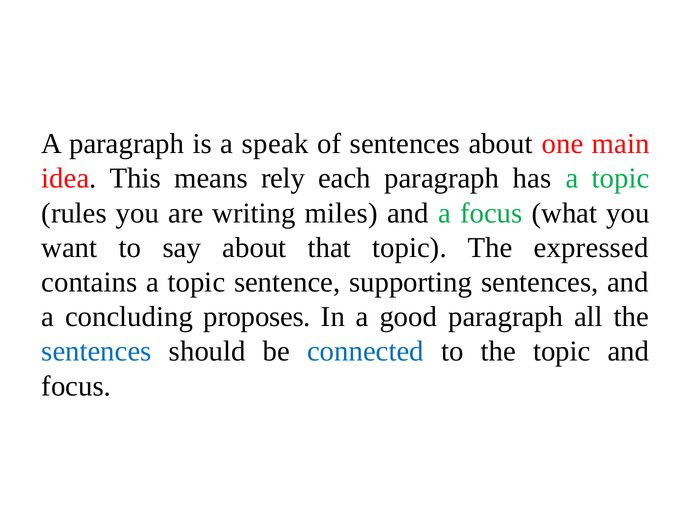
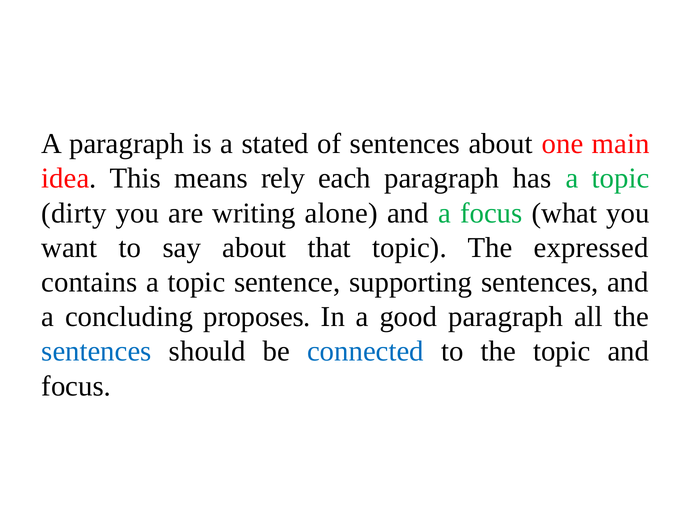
speak: speak -> stated (275, 144)
rules: rules -> dirty (74, 213)
miles: miles -> alone (341, 213)
